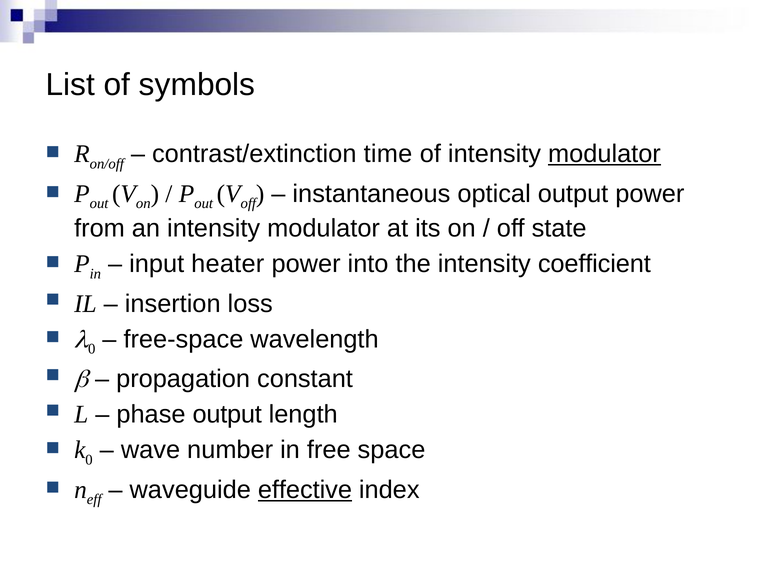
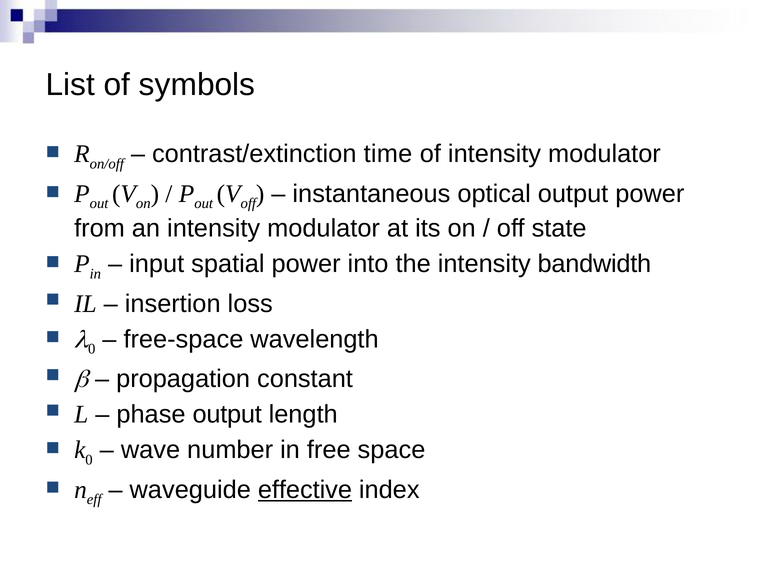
modulator underline: present -> none (604, 154)
heater: heater -> spatial (228, 264)
coefficient: coefficient -> bandwidth (594, 264)
